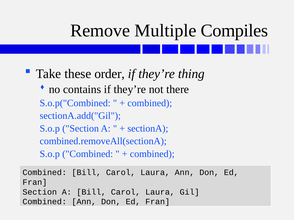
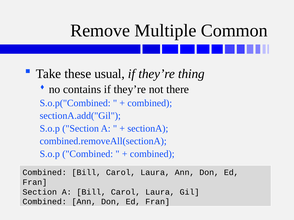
Compiles: Compiles -> Common (234, 31)
order: order -> usual (110, 74)
